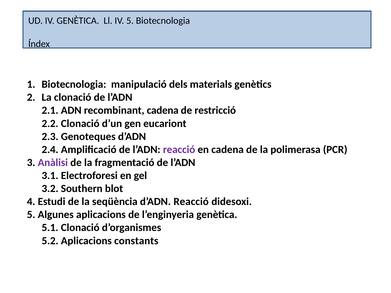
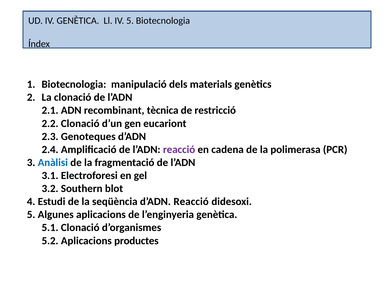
recombinant cadena: cadena -> tècnica (163, 110)
Anàlisi colour: purple -> blue (53, 163)
constants: constants -> productes (136, 241)
